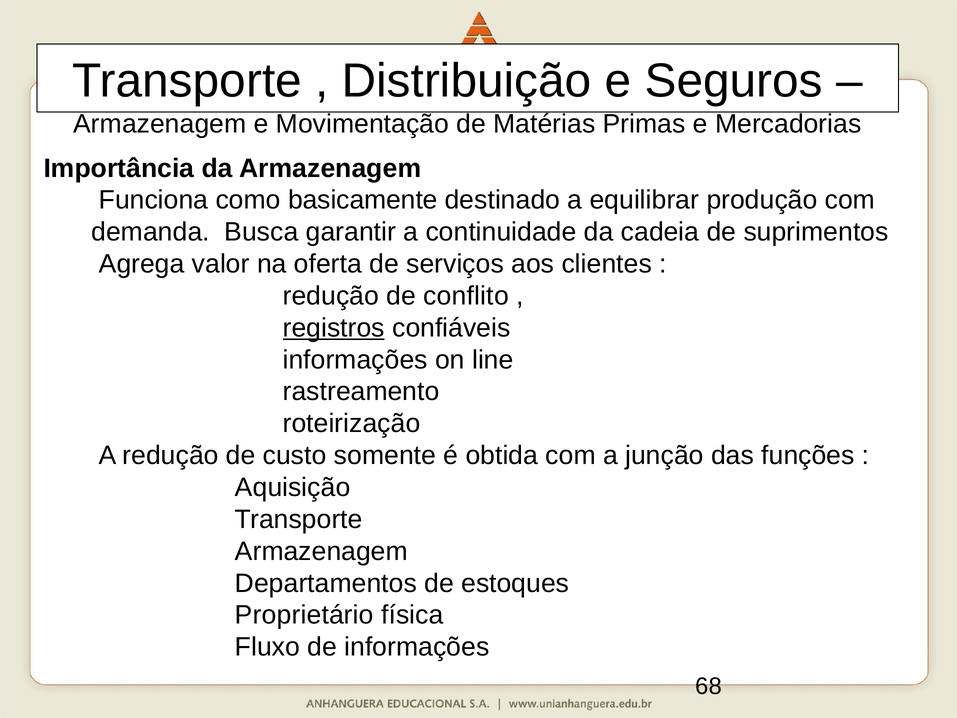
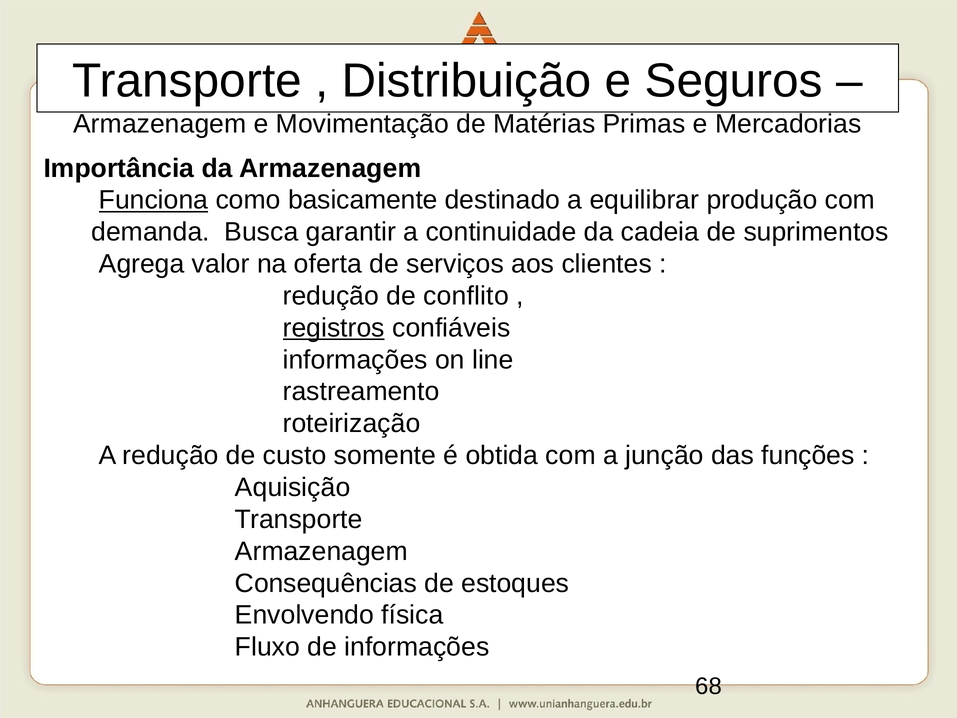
Funciona underline: none -> present (154, 200)
Departamentos: Departamentos -> Consequências (326, 583)
Proprietário: Proprietário -> Envolvendo (304, 615)
